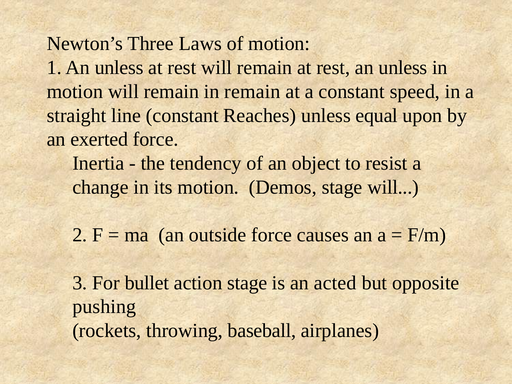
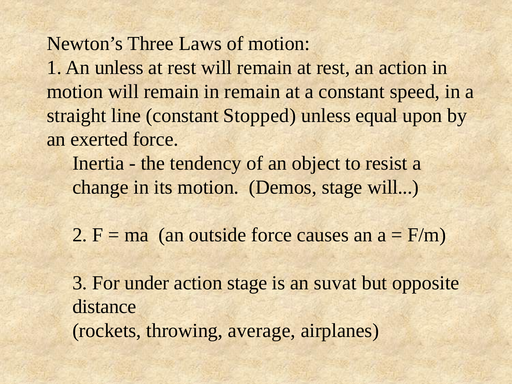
rest an unless: unless -> action (403, 68)
Reaches: Reaches -> Stopped (260, 115)
bullet: bullet -> under (147, 283)
acted: acted -> suvat (335, 283)
pushing: pushing -> distance (104, 307)
baseball: baseball -> average (262, 331)
